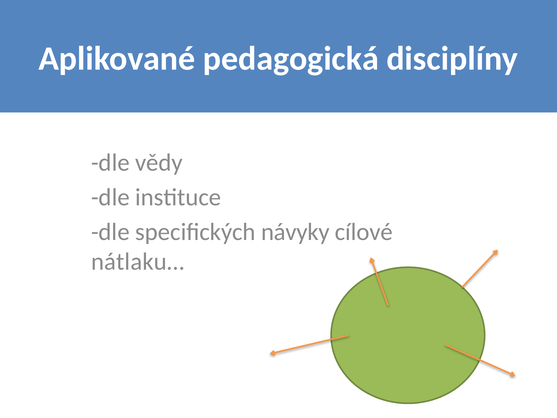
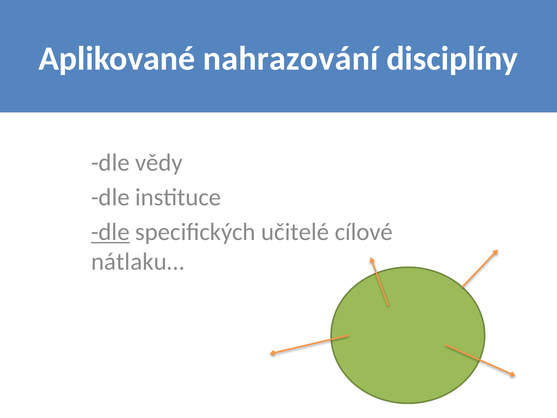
pedagogická: pedagogická -> nahrazování (291, 59)
dle underline: none -> present (110, 232)
návyky: návyky -> učitelé (295, 232)
